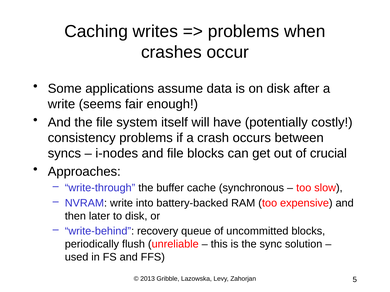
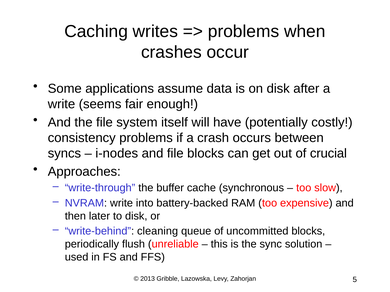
recovery: recovery -> cleaning (158, 232)
